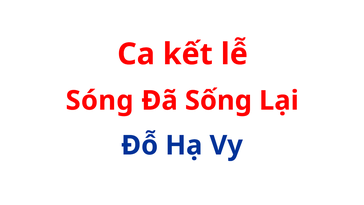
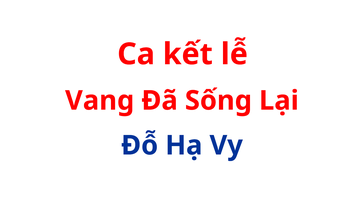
Sóng: Sóng -> Vang (100, 101)
